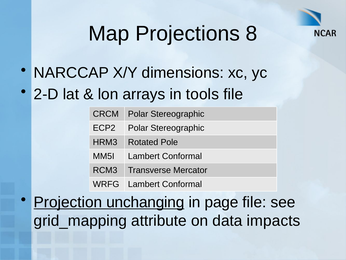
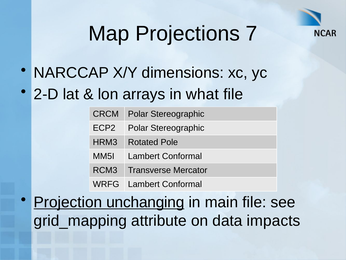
8: 8 -> 7 (252, 33)
tools: tools -> what (202, 94)
page: page -> main (221, 202)
